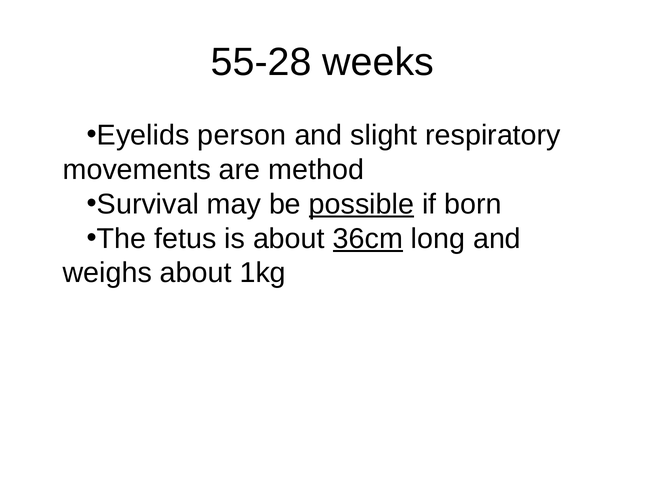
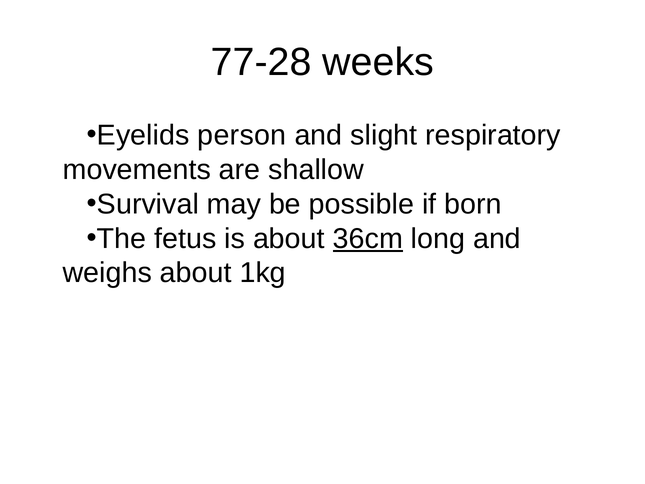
55-28: 55-28 -> 77-28 (261, 62)
method: method -> shallow (316, 170)
possible underline: present -> none (361, 204)
